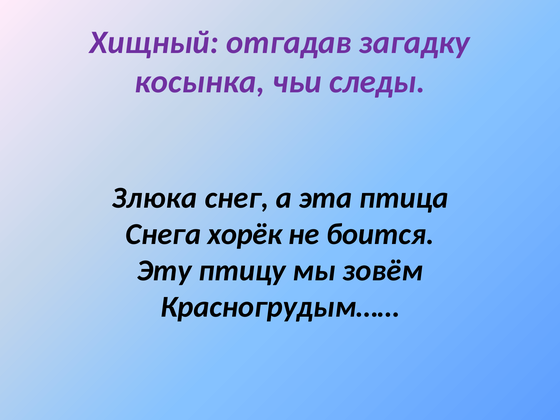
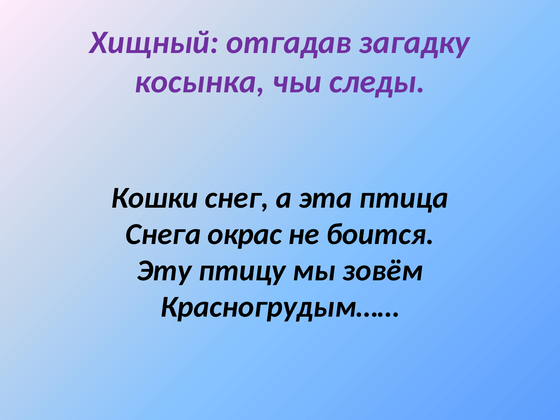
Злюка: Злюка -> Кошки (155, 198)
хорёк: хорёк -> окрас (245, 234)
